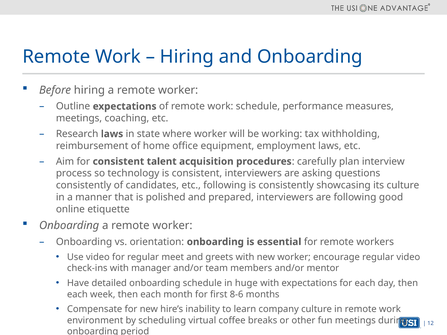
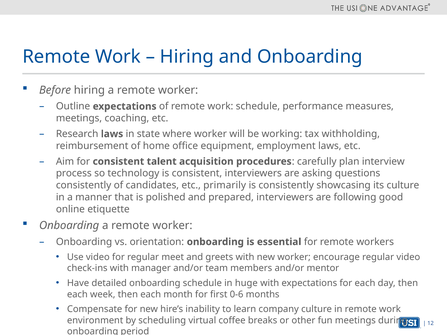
etc following: following -> primarily (225, 185)
8-6: 8-6 -> 0-6 (237, 294)
